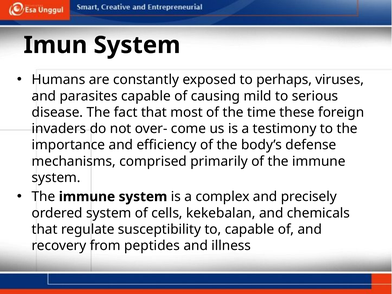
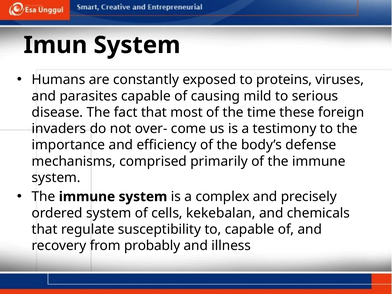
perhaps: perhaps -> proteins (284, 80)
peptides: peptides -> probably (152, 246)
